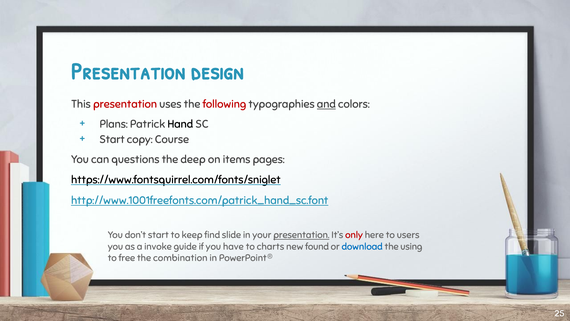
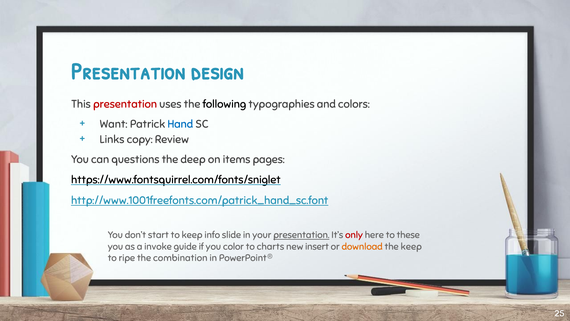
following colour: red -> black (224, 104)
and underline: present -> none (326, 104)
Plans: Plans -> Want (114, 124)
Hand colour: black -> blue (180, 124)
Start: Start -> Links (112, 139)
Course: Course -> Review (172, 139)
find: find -> info (212, 235)
users: users -> these (408, 235)
have: have -> color (233, 246)
found: found -> insert (317, 246)
download colour: blue -> orange (362, 246)
the using: using -> keep (411, 246)
free: free -> ripe (127, 258)
